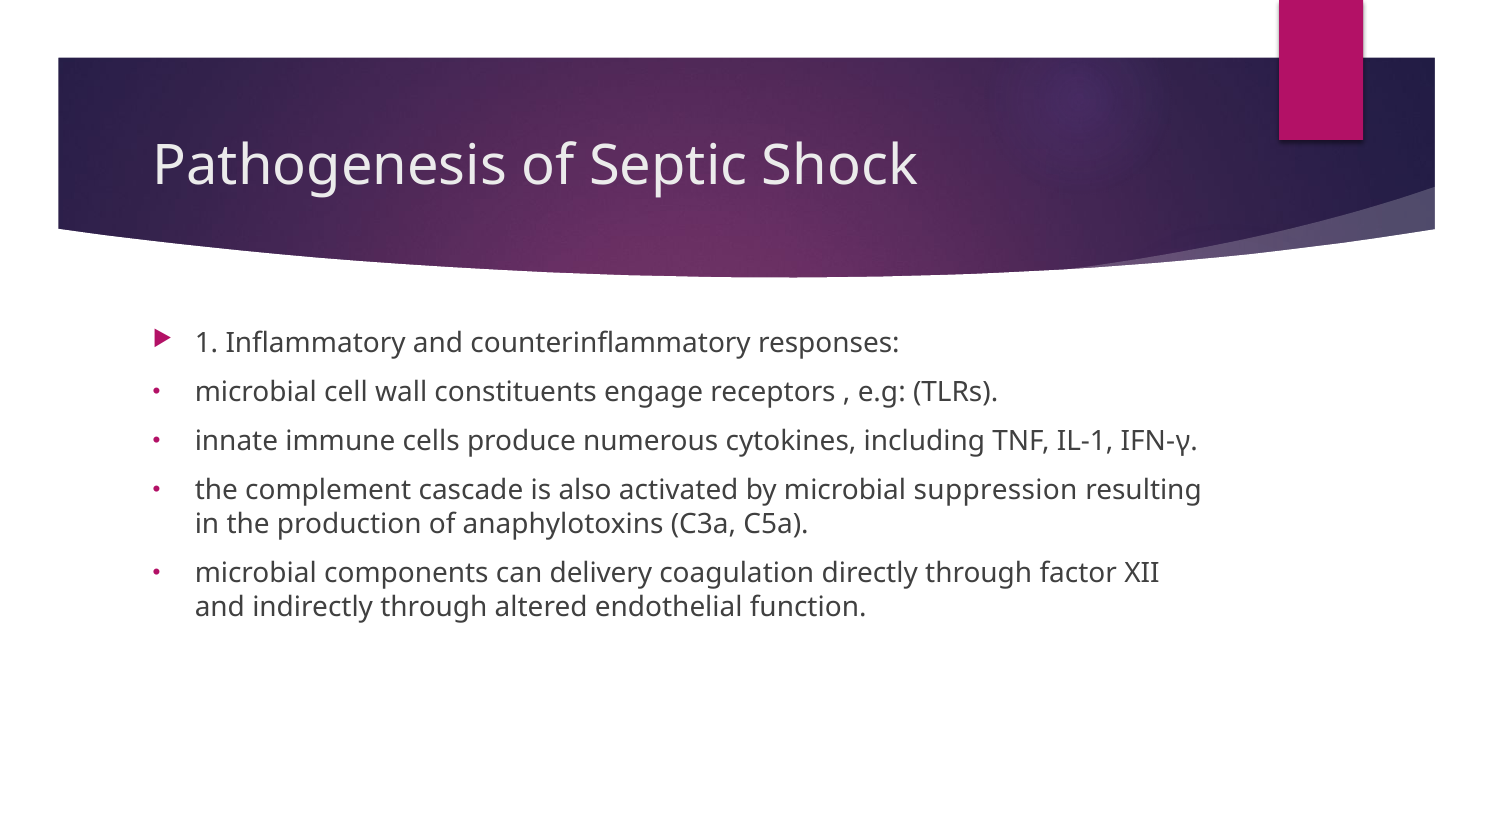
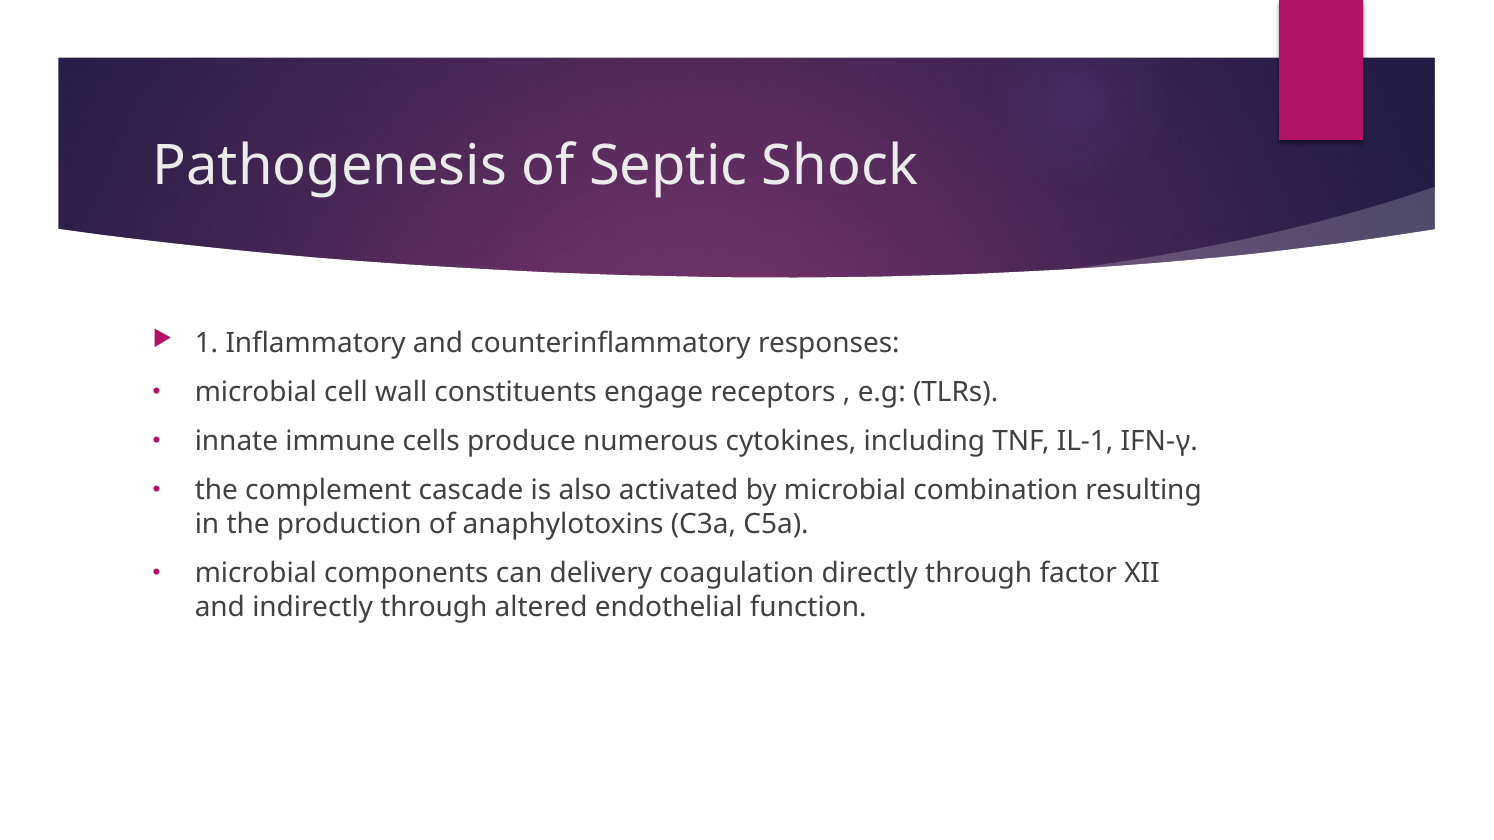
suppression: suppression -> combination (996, 491)
